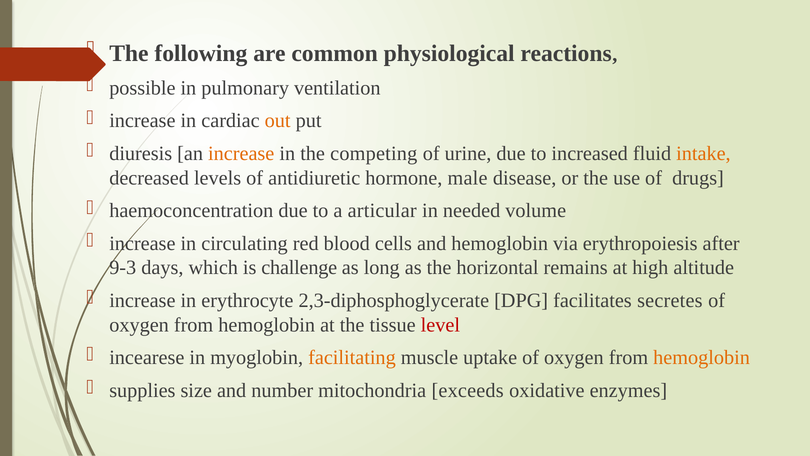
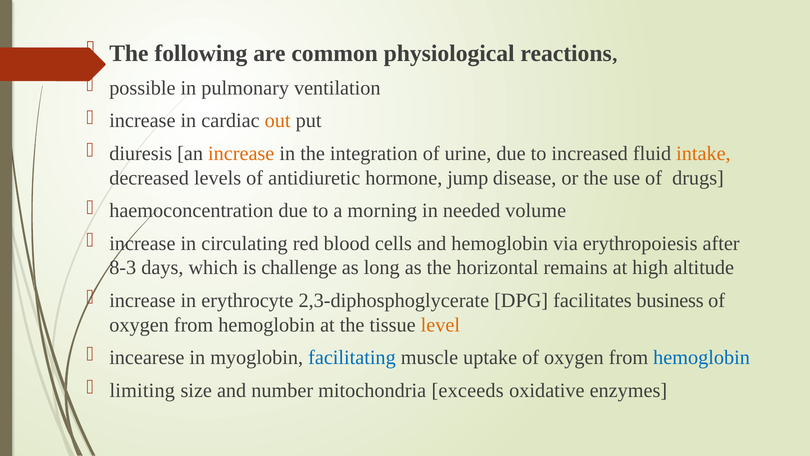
competing: competing -> integration (374, 153)
male: male -> jump (468, 178)
articular: articular -> morning (382, 210)
9-3: 9-3 -> 8-3 (123, 268)
secretes: secretes -> business (670, 300)
level colour: red -> orange (440, 325)
facilitating colour: orange -> blue (352, 357)
hemoglobin colour: orange -> blue (702, 357)
supplies: supplies -> limiting (142, 390)
